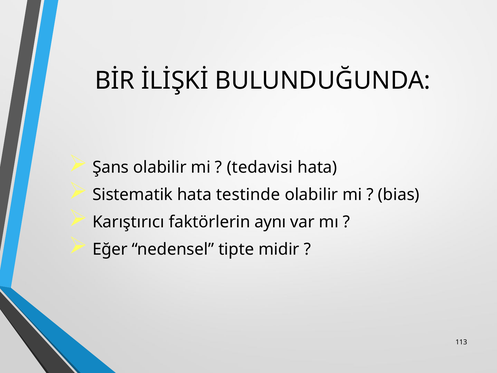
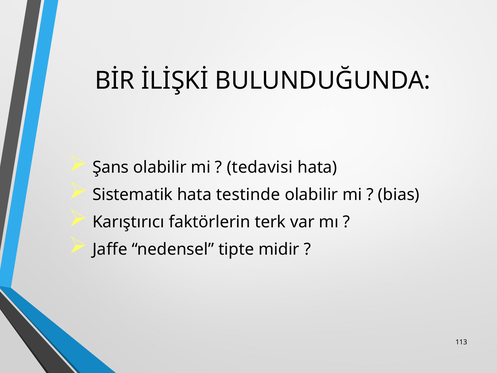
aynı: aynı -> terk (270, 222)
Eğer: Eğer -> Jaffe (110, 249)
